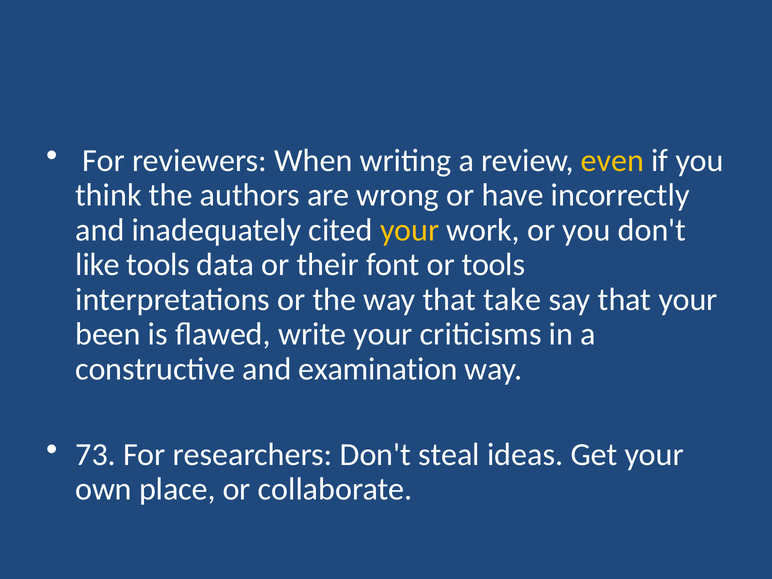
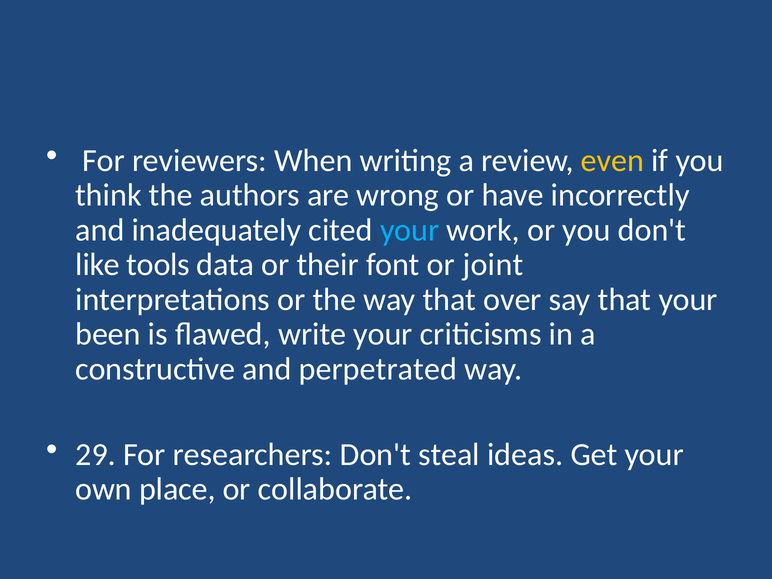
your colour: yellow -> light blue (410, 230)
or tools: tools -> joint (493, 265)
take: take -> over (512, 299)
examination: examination -> perpetrated (378, 369)
73: 73 -> 29 (96, 455)
